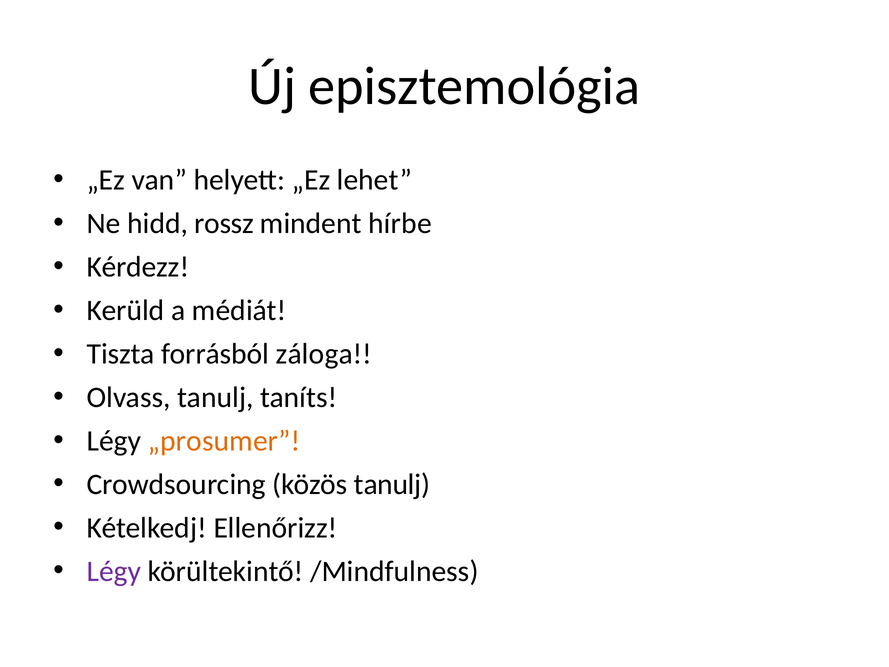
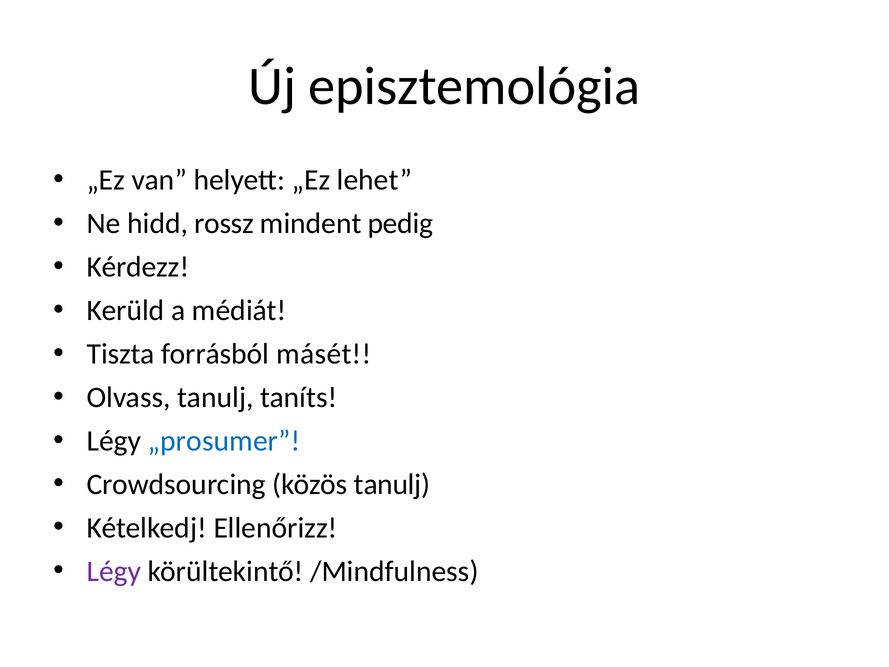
hírbe: hírbe -> pedig (400, 223)
záloga: záloga -> másét (324, 354)
„prosumer colour: orange -> blue (224, 441)
